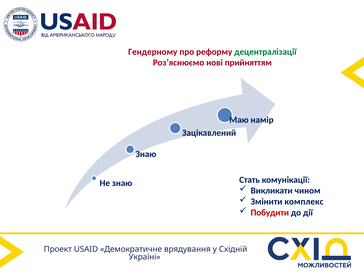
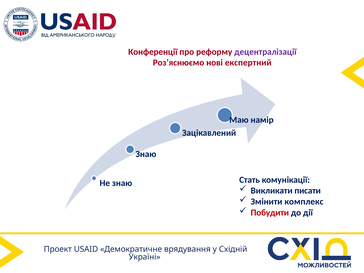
Гендерному: Гендерному -> Конференції (153, 52)
децентралізації colour: green -> purple (265, 52)
прийняттям: прийняттям -> експертний (248, 63)
чином: чином -> писати (308, 191)
